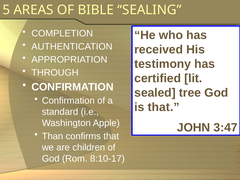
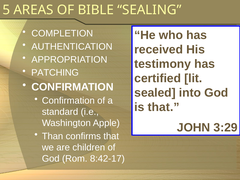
THROUGH: THROUGH -> PATCHING (55, 73)
tree: tree -> into (190, 93)
3:47: 3:47 -> 3:29 (226, 128)
8:10-17: 8:10-17 -> 8:42-17 (107, 159)
